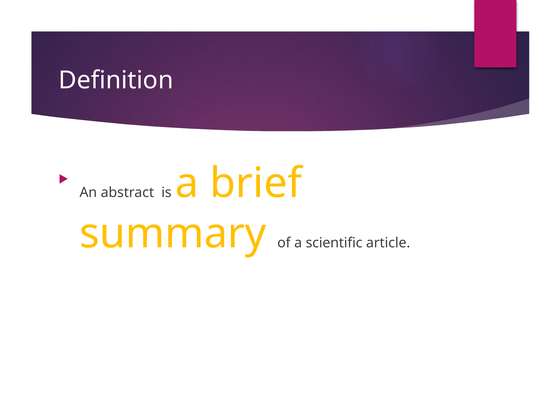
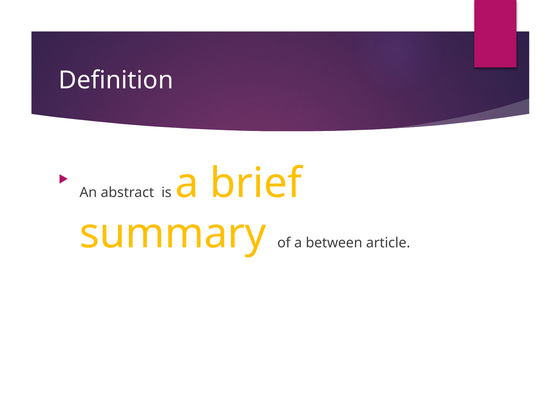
scientific: scientific -> between (334, 243)
